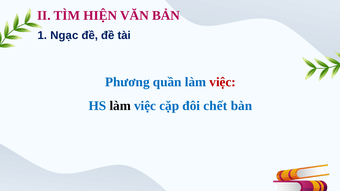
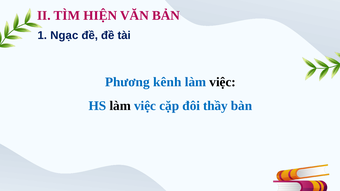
quần: quần -> kênh (167, 82)
việc colour: red -> black (223, 82)
chết: chết -> thầy (215, 106)
